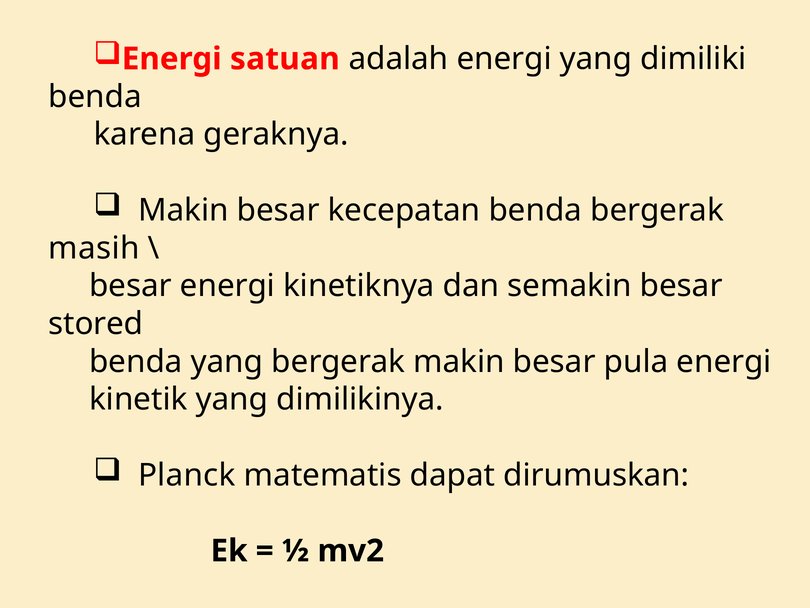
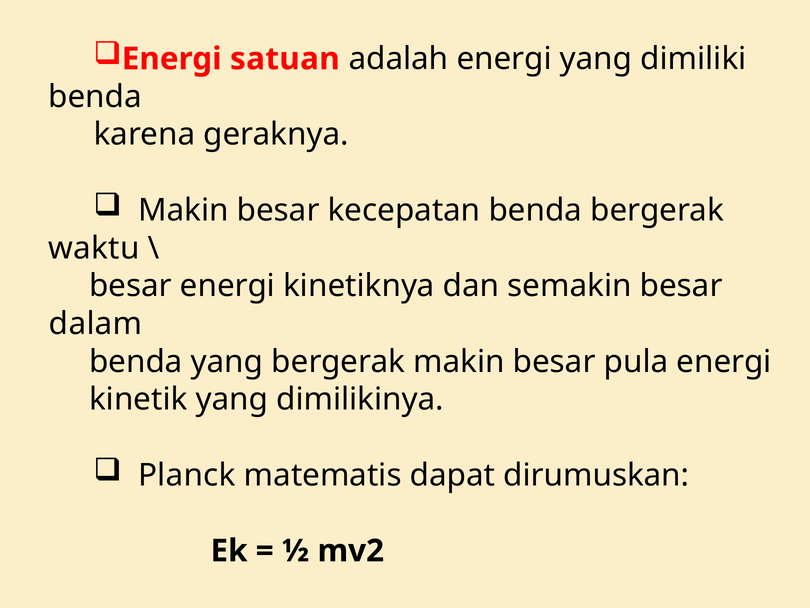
masih: masih -> waktu (94, 248)
stored: stored -> dalam (96, 324)
